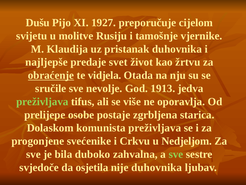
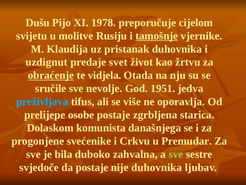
1927: 1927 -> 1978 (104, 23)
tamošnje underline: none -> present (157, 36)
najljepše: najljepše -> uzdignut (46, 62)
1913: 1913 -> 1951 (163, 88)
preživljava colour: light green -> light blue (42, 101)
komunista preživljava: preživljava -> današnjega (155, 128)
Nedjeljom: Nedjeljom -> Premudar (187, 141)
da osjetila: osjetila -> postaje (92, 167)
